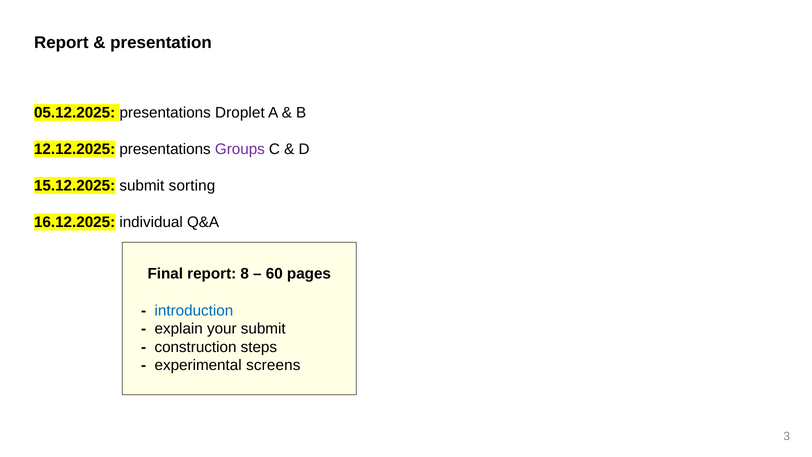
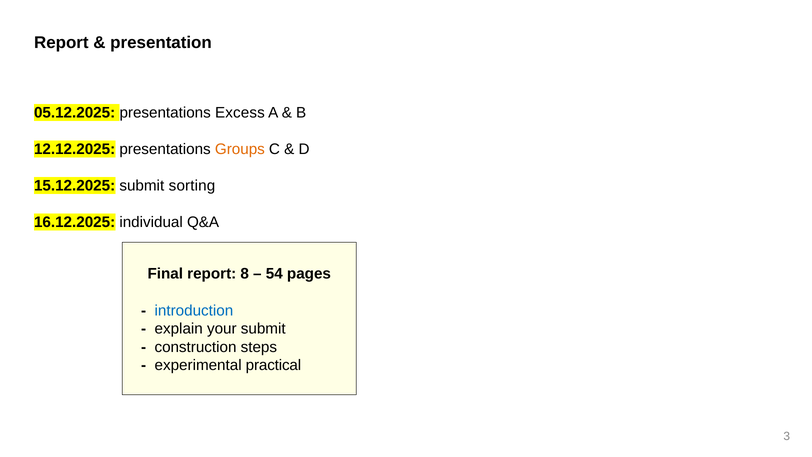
Droplet: Droplet -> Excess (240, 113)
Groups colour: purple -> orange (240, 149)
60: 60 -> 54 (274, 274)
screens: screens -> practical (273, 365)
